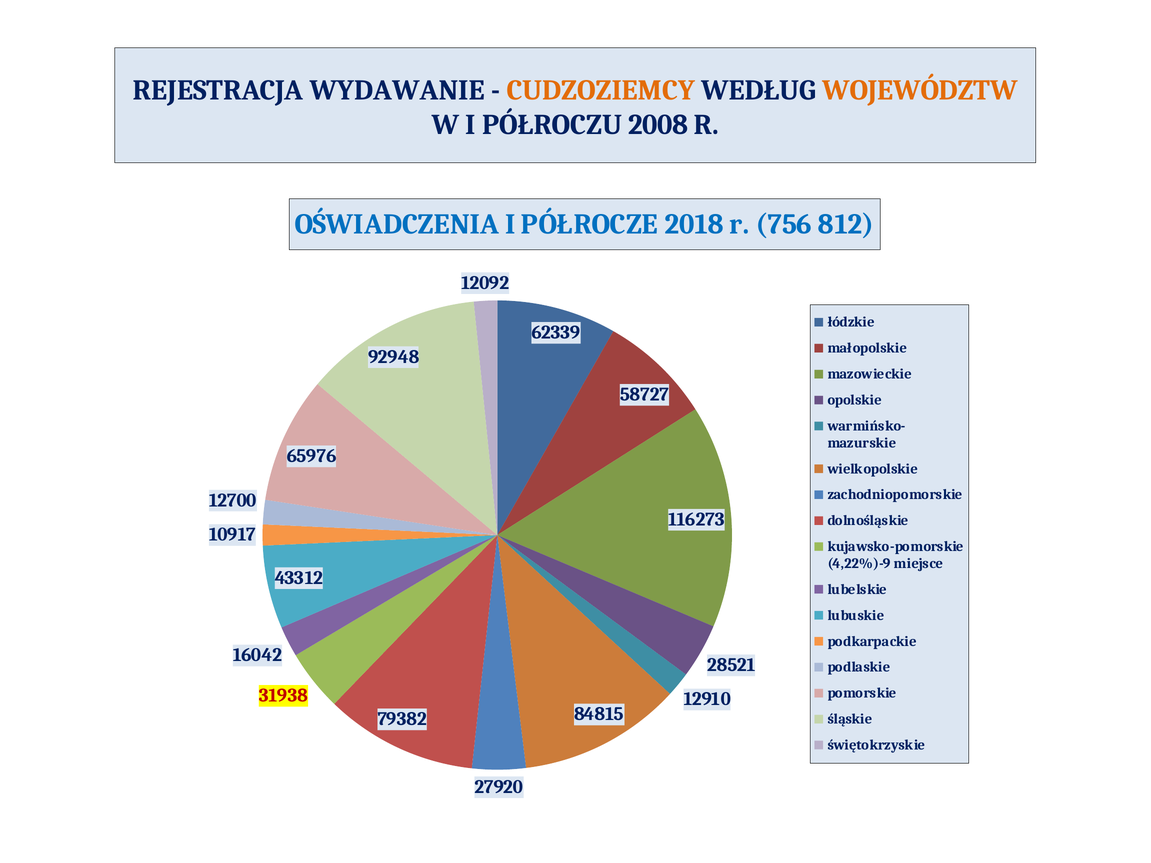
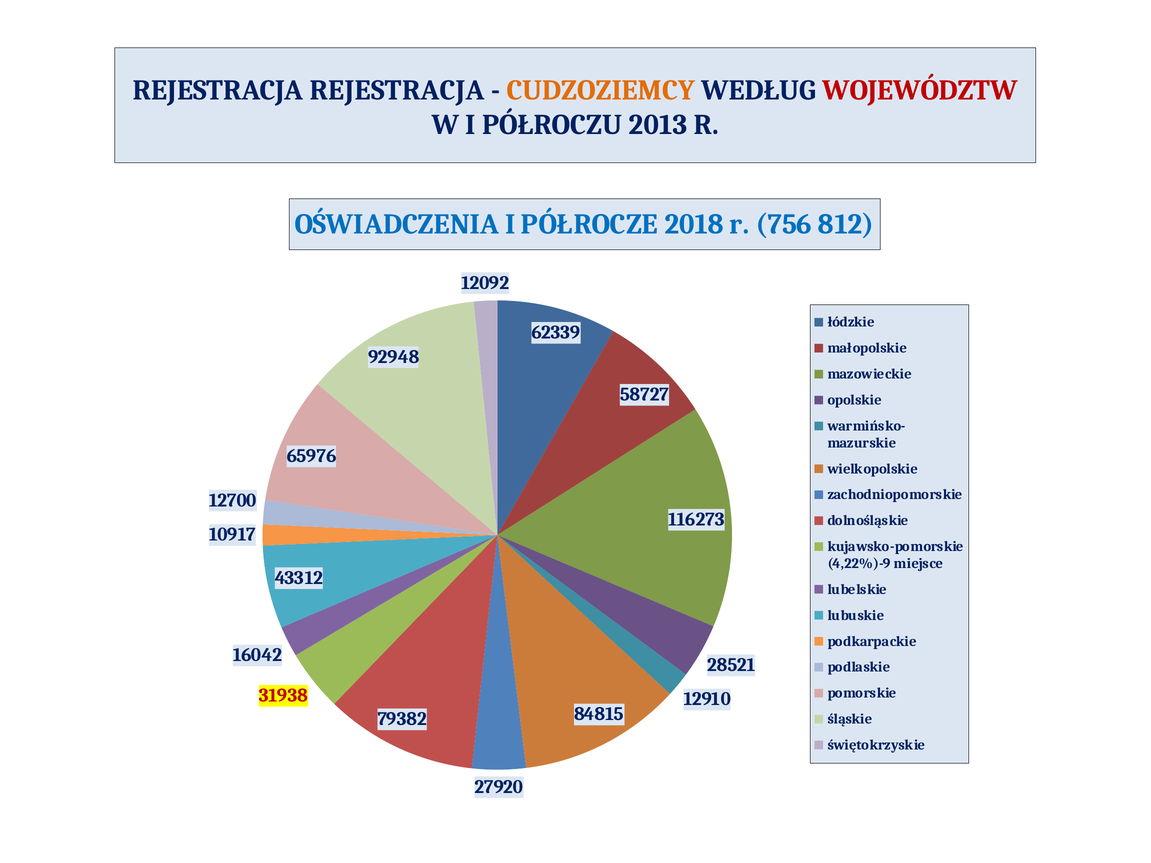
REJESTRACJA WYDAWANIE: WYDAWANIE -> REJESTRACJA (397, 90)
WOJEWÓDZTW colour: orange -> red (920, 90)
2008: 2008 -> 2013 (658, 125)
